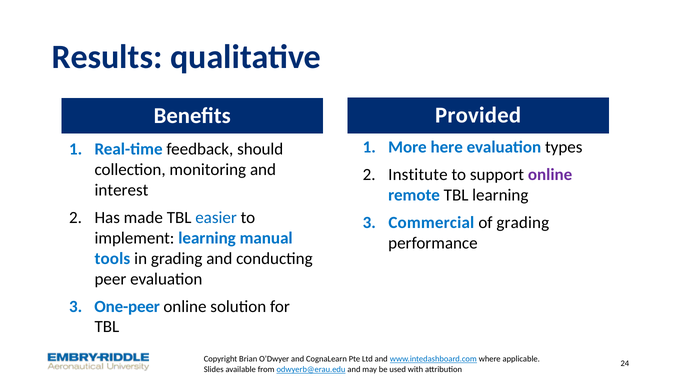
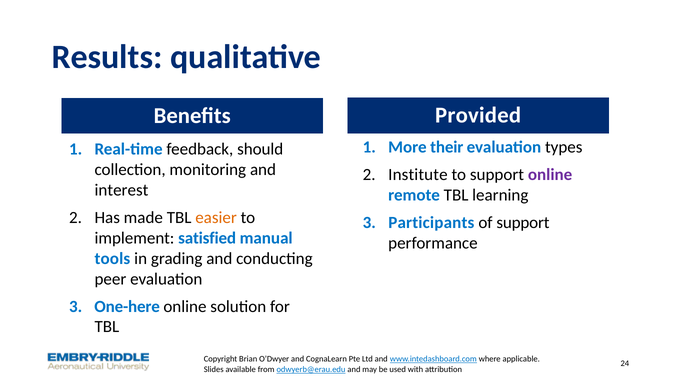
here: here -> their (447, 147)
easier colour: blue -> orange (216, 218)
Commercial: Commercial -> Participants (431, 223)
of grading: grading -> support (523, 223)
implement learning: learning -> satisfied (207, 238)
One-peer: One-peer -> One-here (127, 306)
